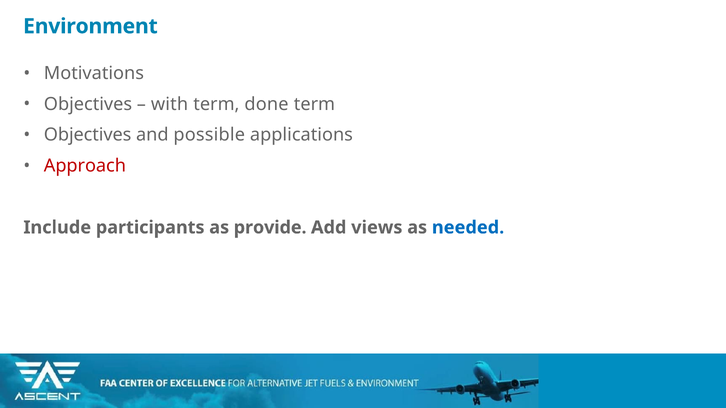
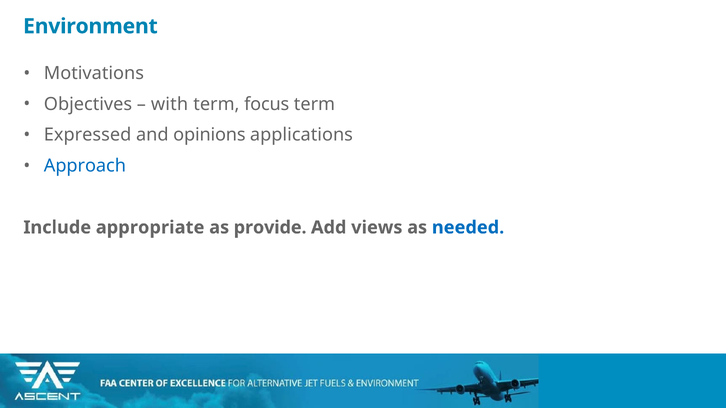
done: done -> focus (267, 104)
Objectives: Objectives -> Expressed (88, 135)
possible: possible -> opinions (209, 135)
Approach colour: red -> blue (85, 166)
participants: participants -> appropriate (150, 228)
